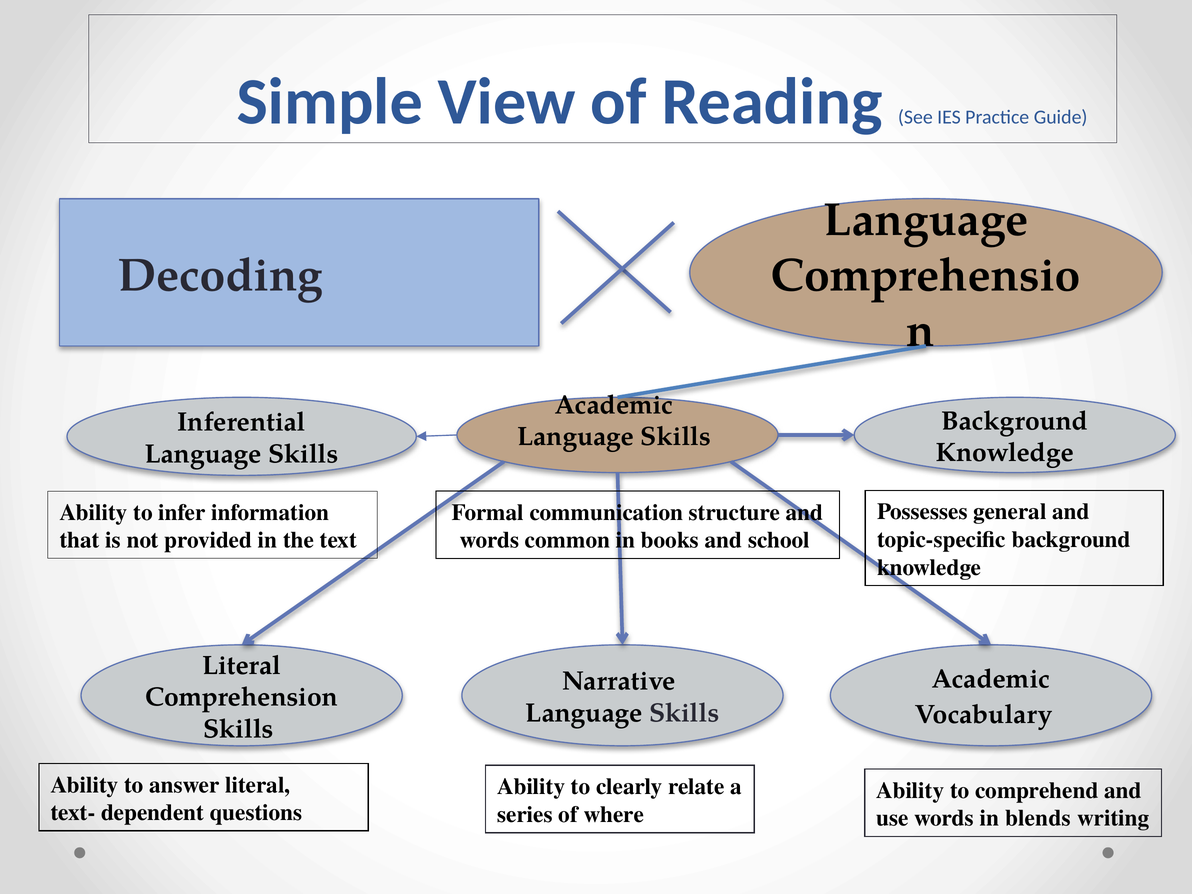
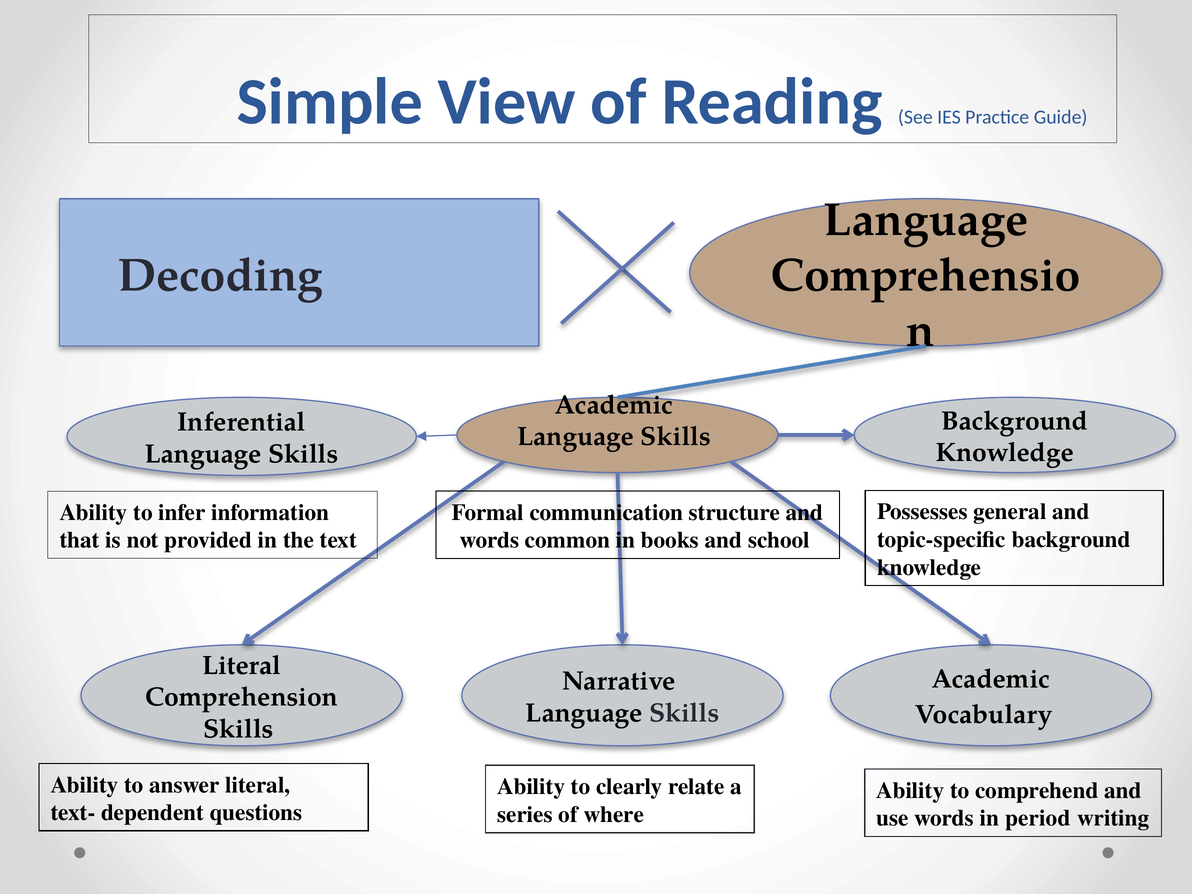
blends: blends -> period (1038, 818)
